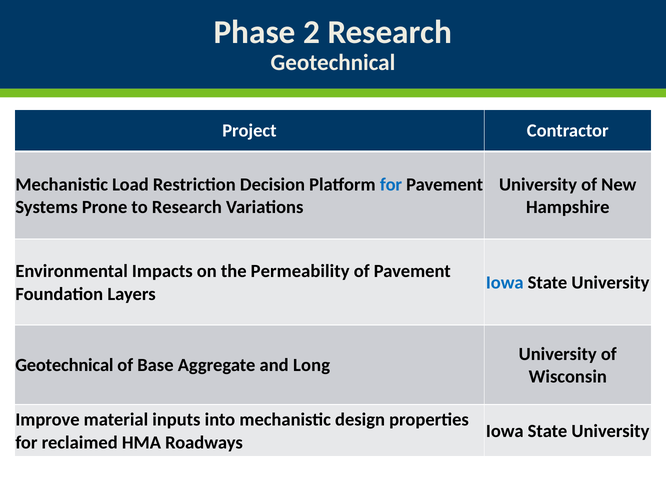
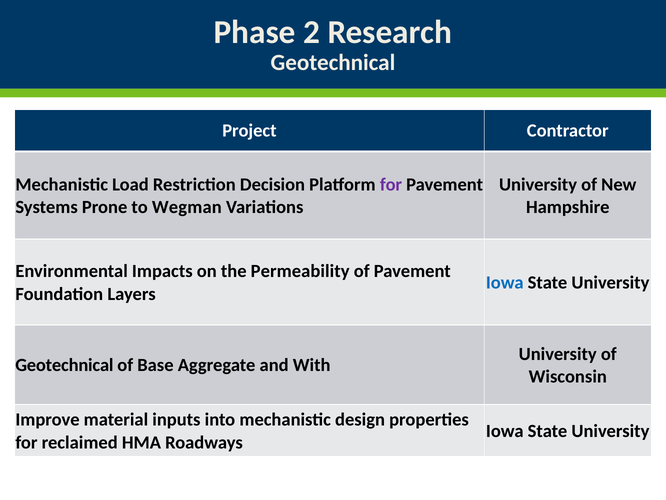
for colour: blue -> purple (391, 184)
to Research: Research -> Wegman (187, 207)
Long: Long -> With (312, 365)
